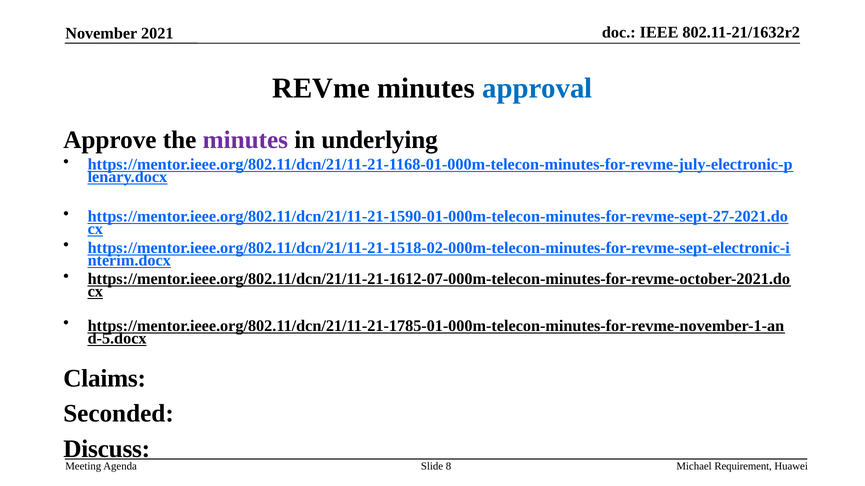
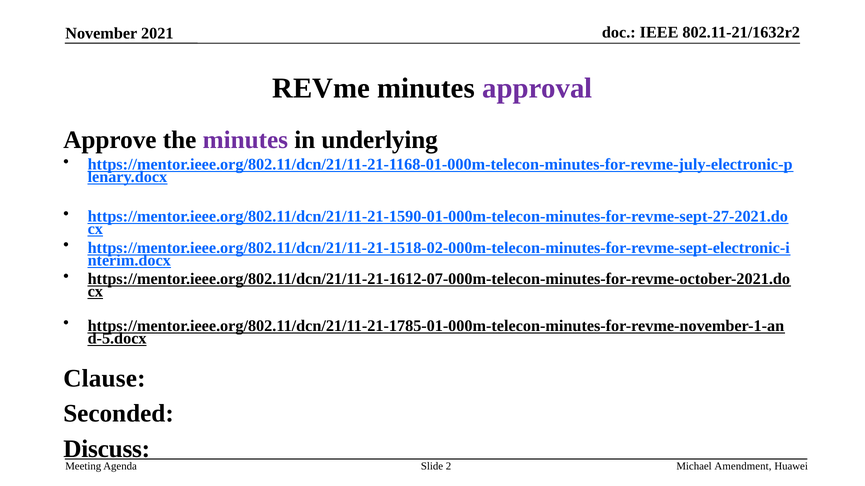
approval colour: blue -> purple (537, 88)
Claims: Claims -> Clause (104, 379)
8: 8 -> 2 (449, 467)
Requirement: Requirement -> Amendment (743, 467)
